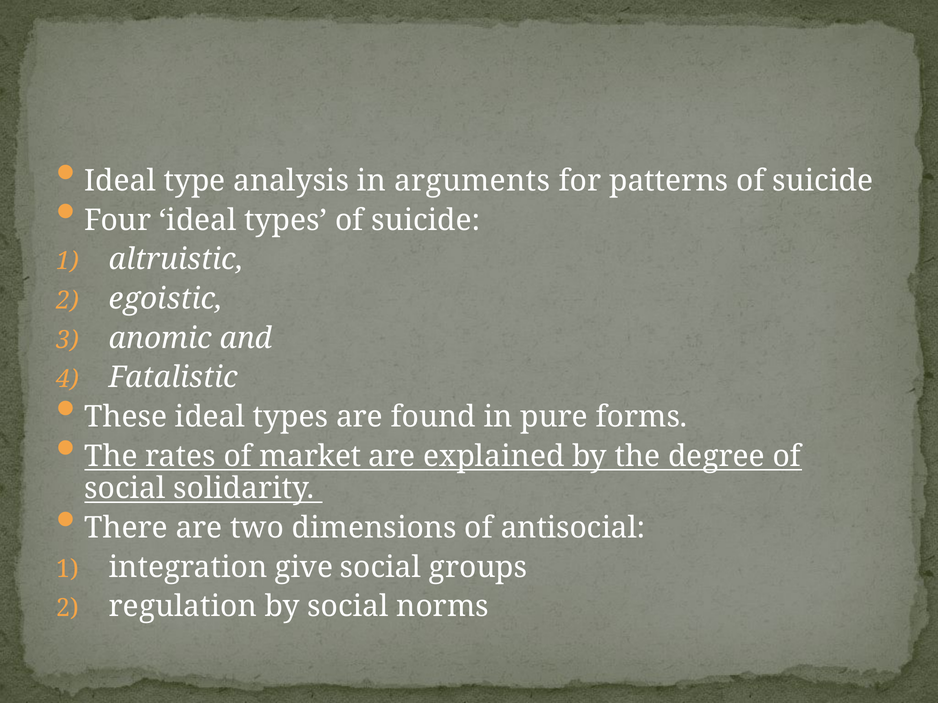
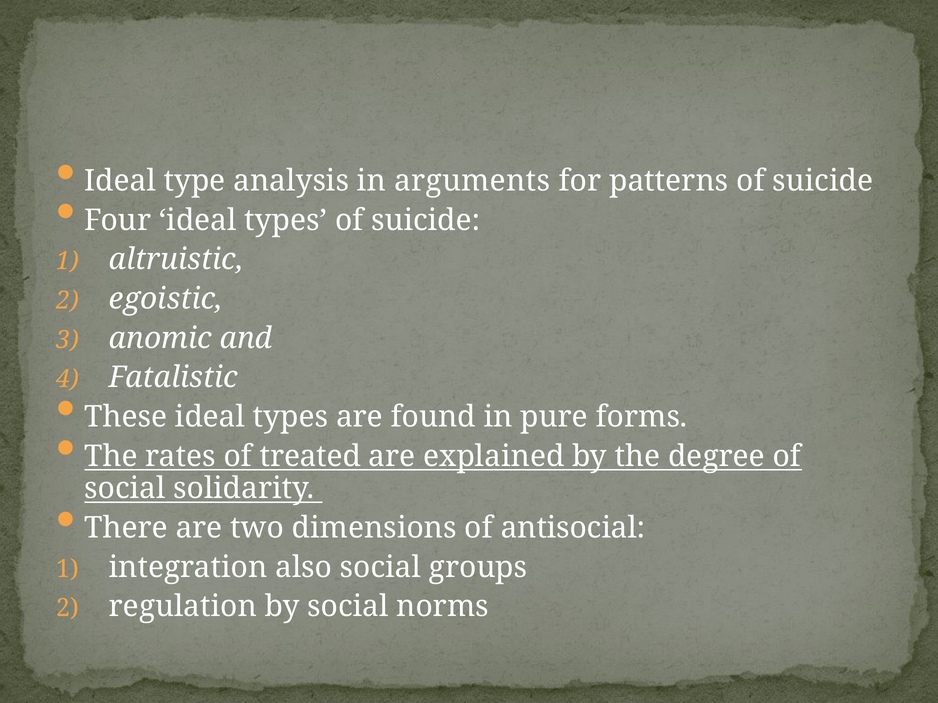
market: market -> treated (310, 457)
give: give -> also (304, 568)
